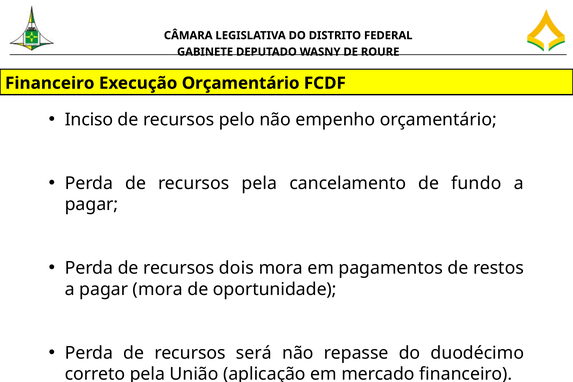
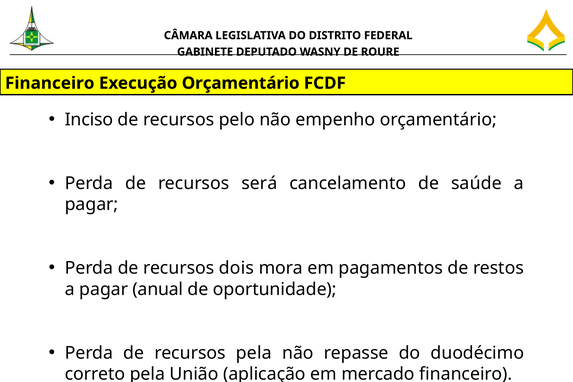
recursos pela: pela -> será (259, 183)
fundo: fundo -> saúde (476, 183)
pagar mora: mora -> anual (158, 289)
recursos será: será -> pela (254, 353)
